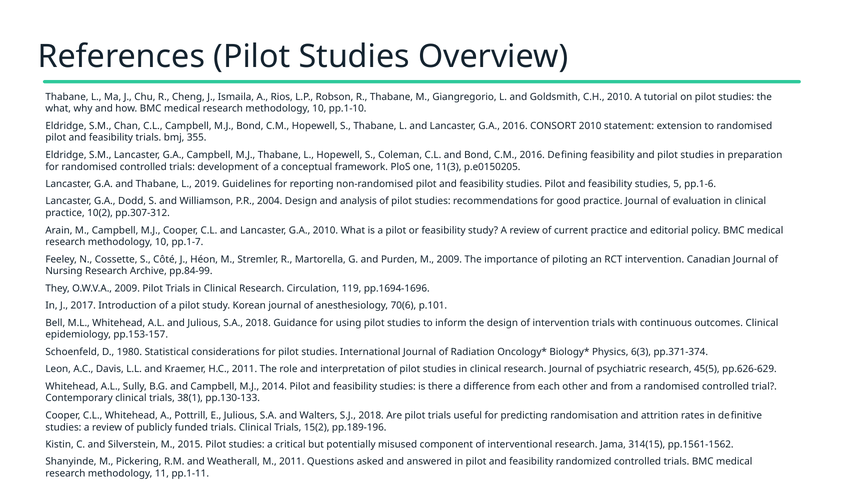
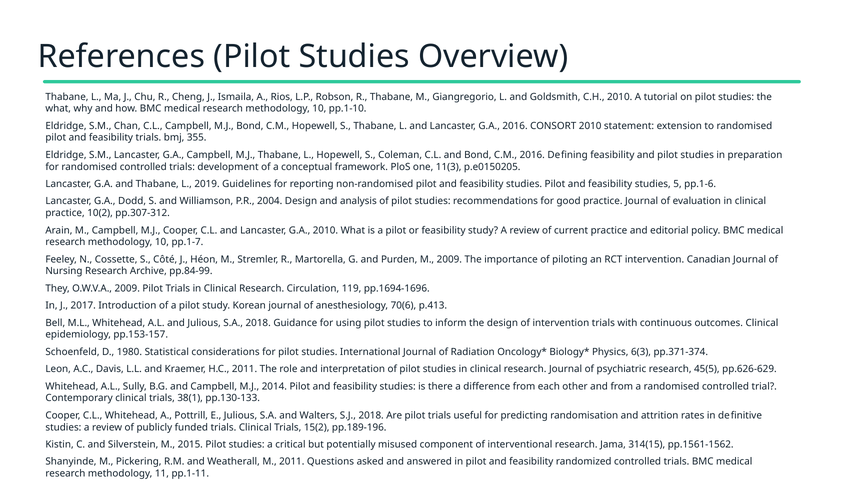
p.101: p.101 -> p.413 (433, 305)
